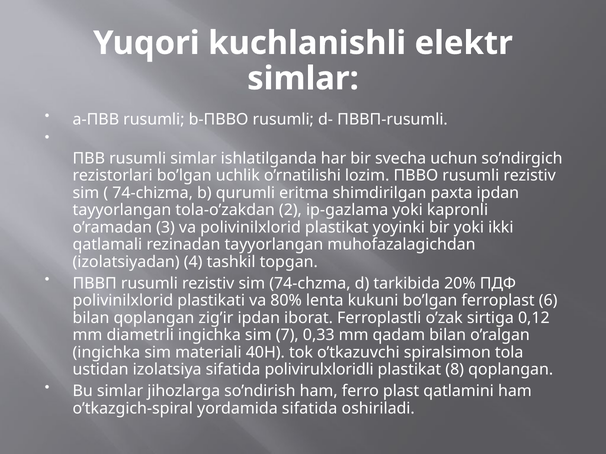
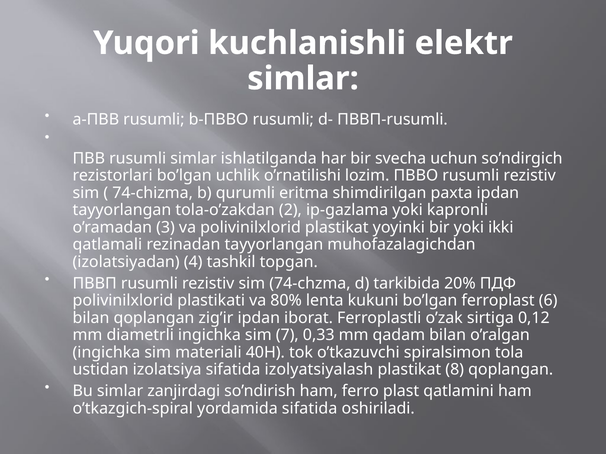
polivirulxloridli: polivirulxloridli -> izolyatsiyalash (319, 370)
jihozlarga: jihozlarga -> zanjirdagi (184, 392)
